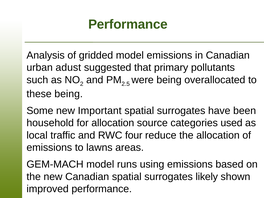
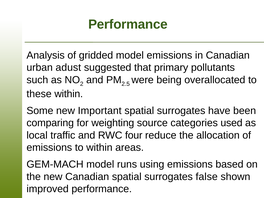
these being: being -> within (69, 94)
household: household -> comparing (50, 123)
for allocation: allocation -> weighting (113, 123)
to lawns: lawns -> within (99, 148)
likely: likely -> false (207, 177)
